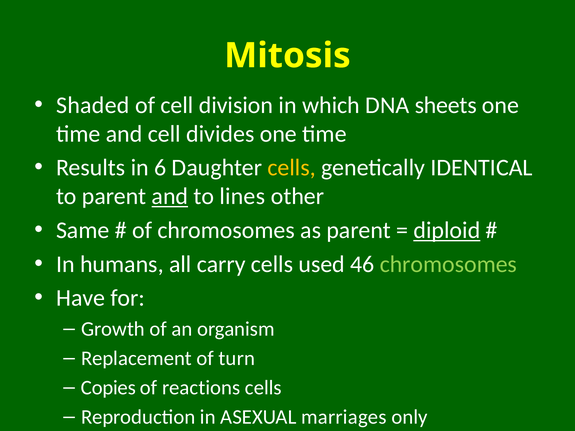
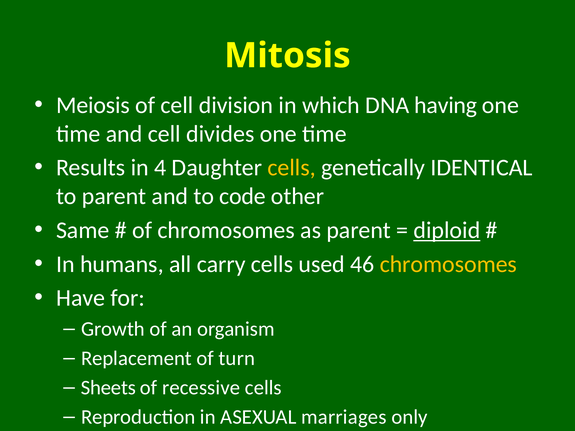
Shaded: Shaded -> Meiosis (93, 105)
sheets: sheets -> having (446, 105)
6: 6 -> 4 (160, 168)
and underline: present -> none (170, 197)
lines: lines -> code (242, 197)
chromosomes colour: light green -> yellow (448, 264)
Copies: Copies -> Sheets (108, 388)
reactions: reactions -> recessive (201, 388)
